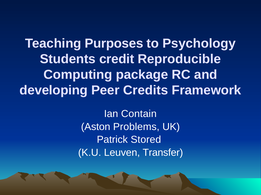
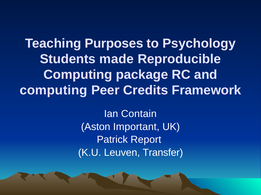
credit: credit -> made (117, 59)
developing: developing -> computing (54, 91)
Problems: Problems -> Important (136, 127)
Stored: Stored -> Report (146, 140)
